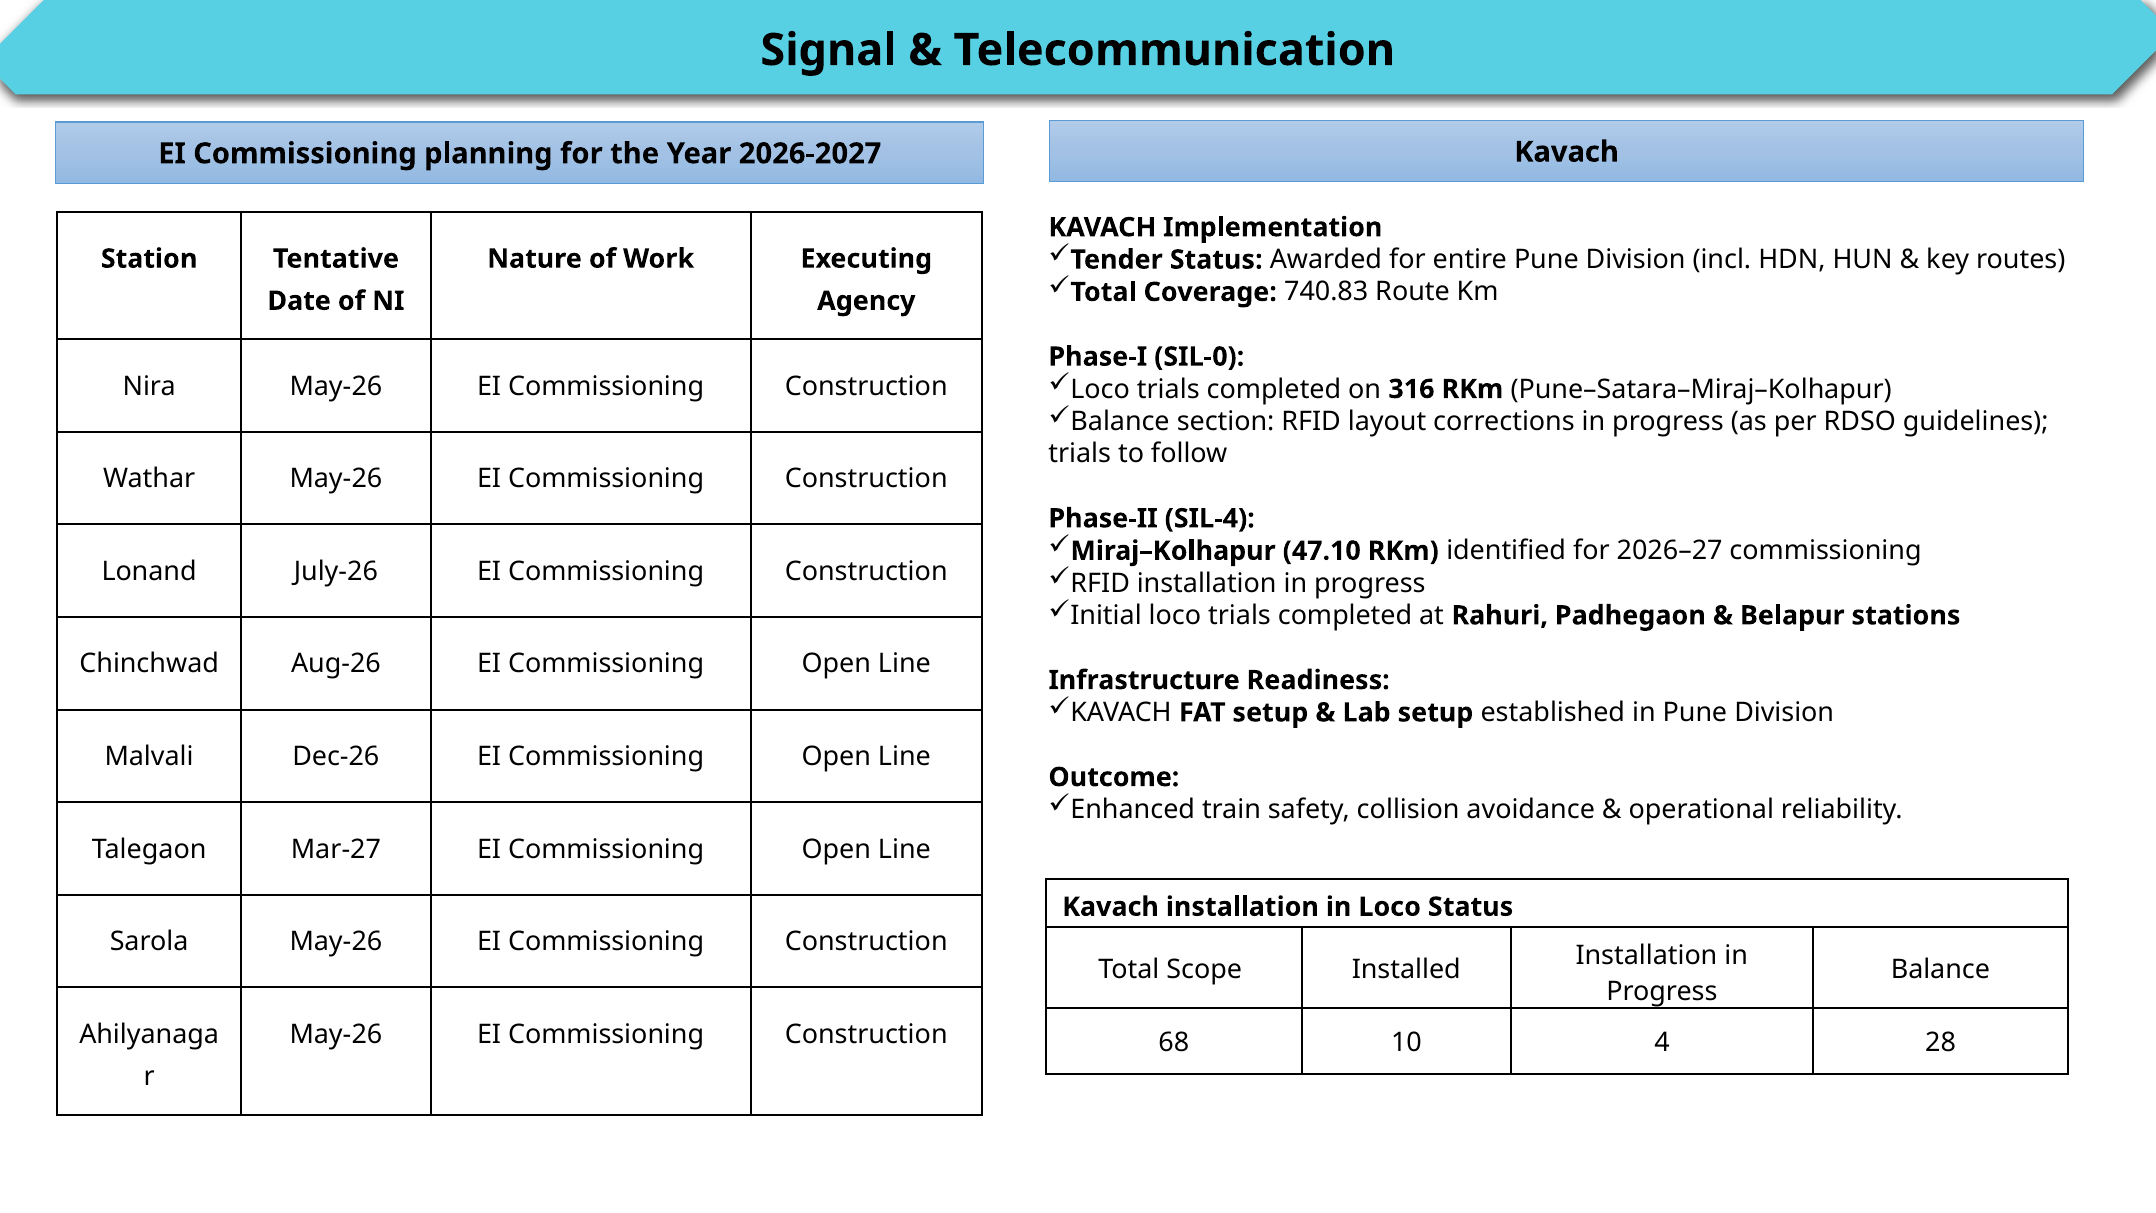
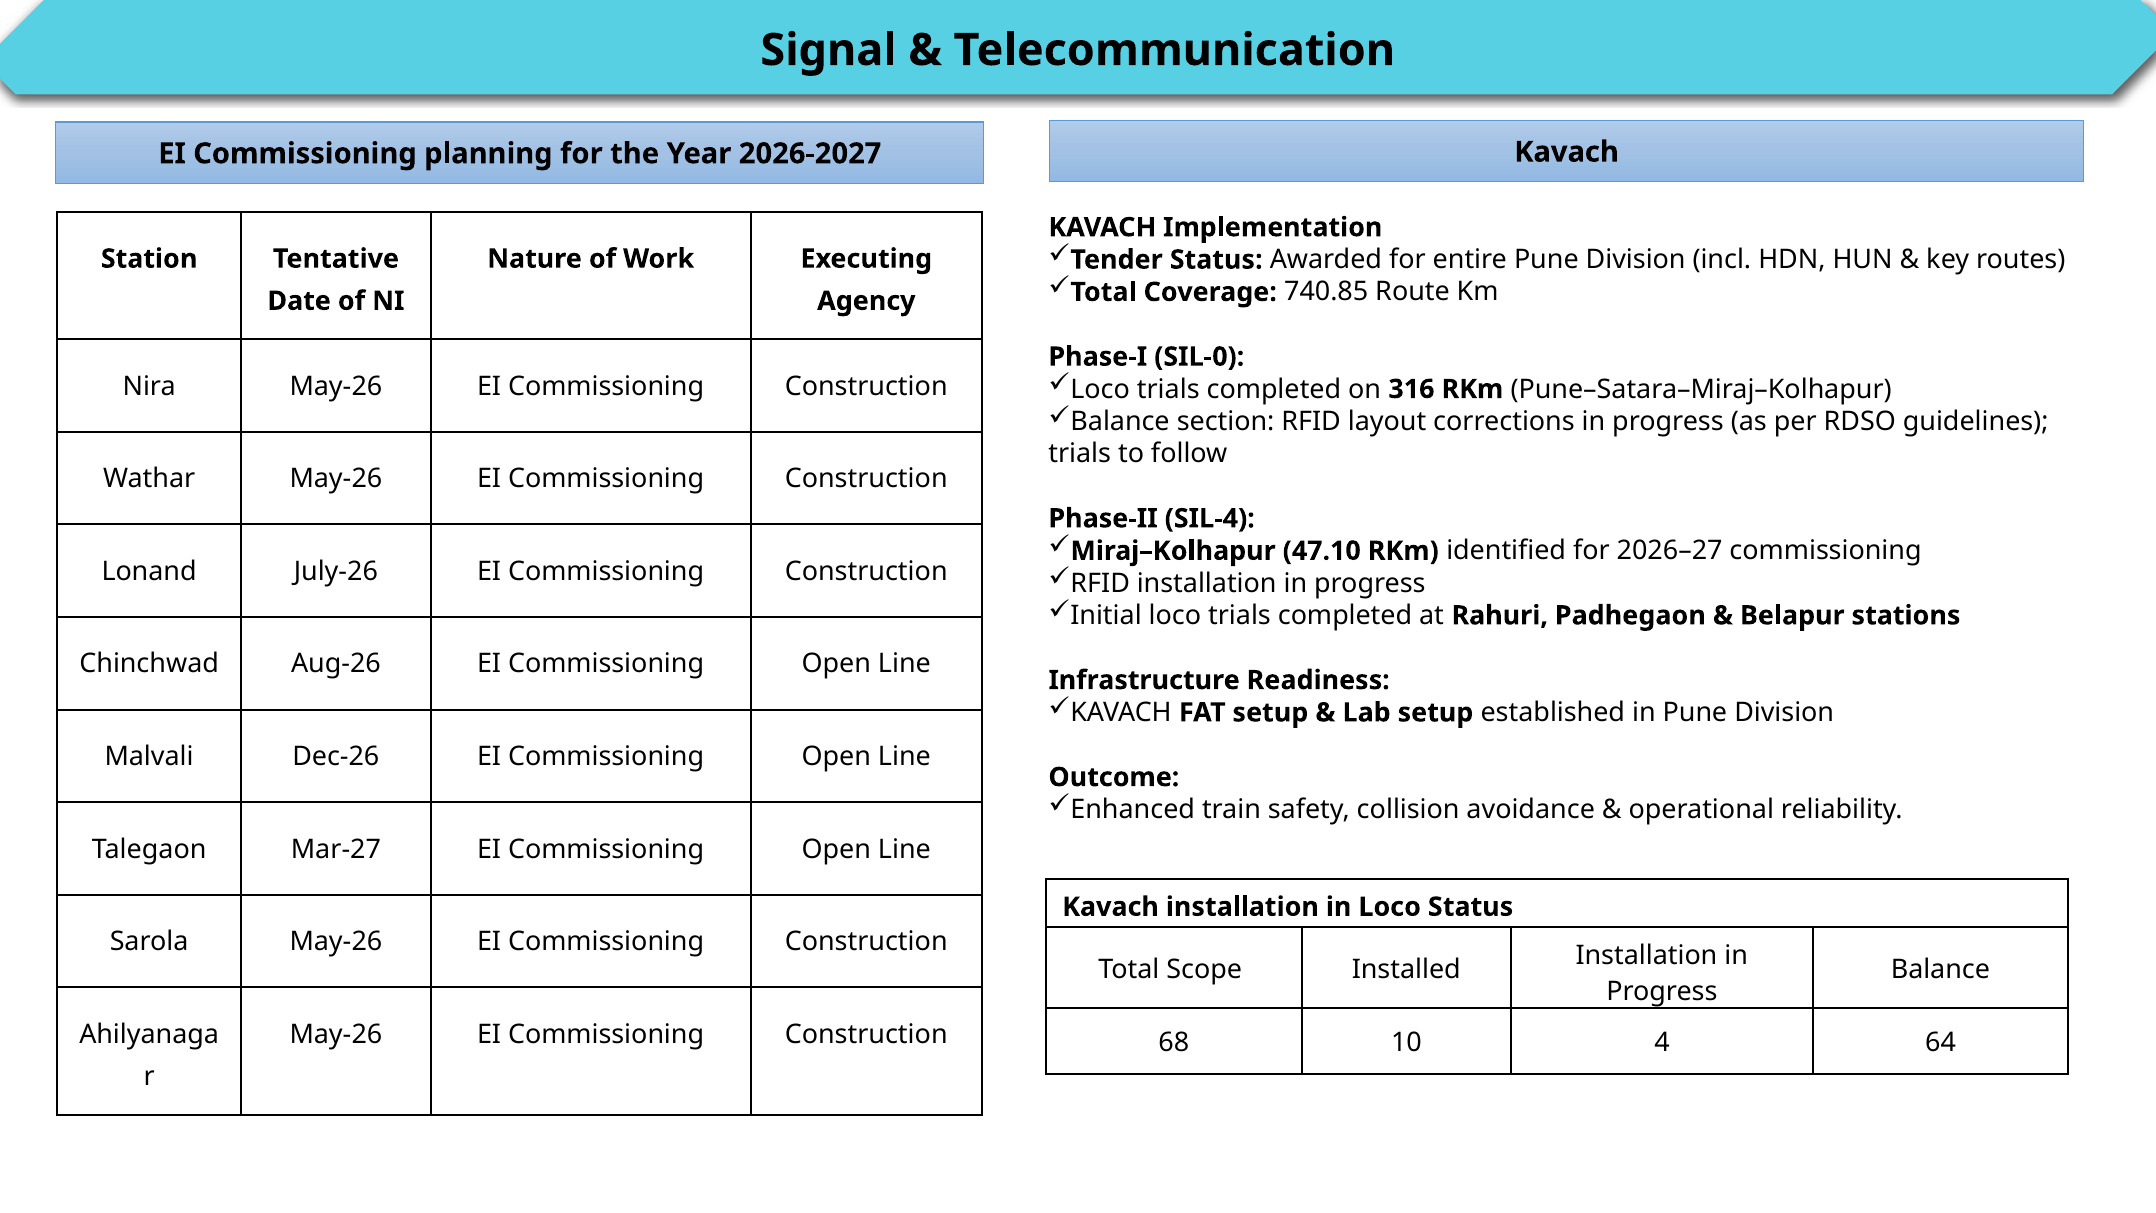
740.83: 740.83 -> 740.85 (1326, 292)
28: 28 -> 64 (1941, 1043)
